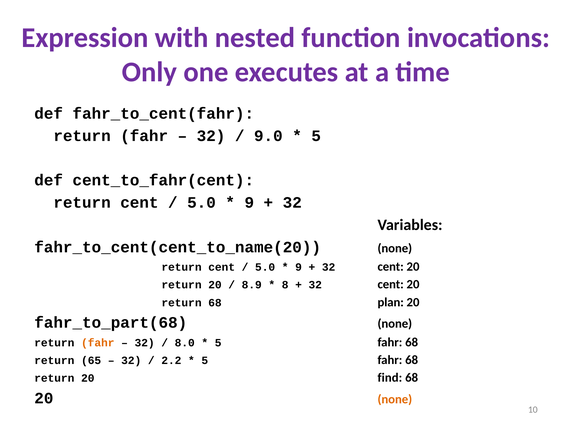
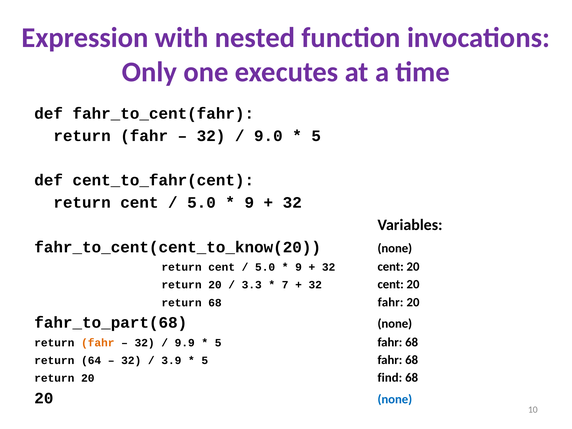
fahr_to_cent(cent_to_name(20: fahr_to_cent(cent_to_name(20 -> fahr_to_cent(cent_to_know(20 (178, 247)
8.9: 8.9 -> 3.3 (252, 285)
8: 8 -> 7 (285, 285)
68 plan: plan -> fahr (391, 302)
8.0: 8.0 -> 9.9 (185, 343)
65: 65 -> 64 (91, 361)
2.2: 2.2 -> 3.9 (171, 361)
none colour: orange -> blue (395, 399)
